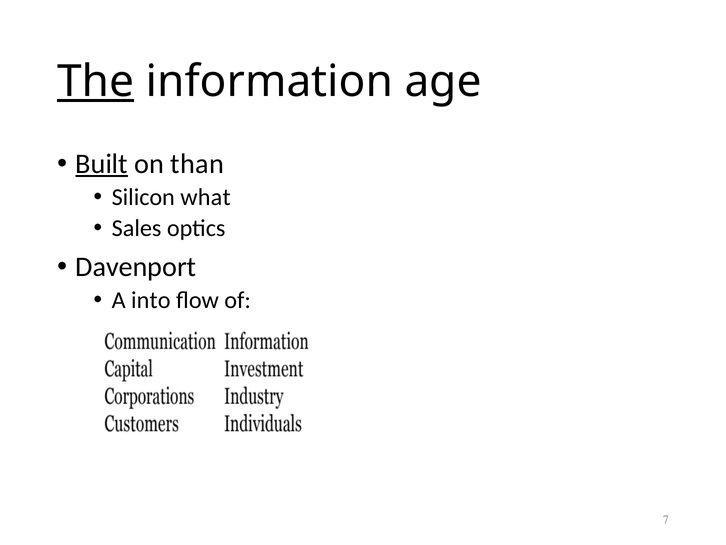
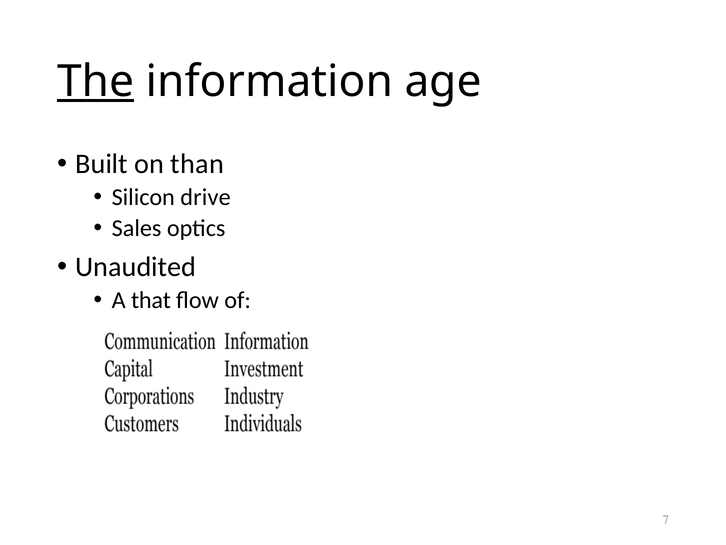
Built underline: present -> none (102, 164)
what: what -> drive (206, 197)
Davenport: Davenport -> Unaudited (136, 267)
into: into -> that (151, 300)
